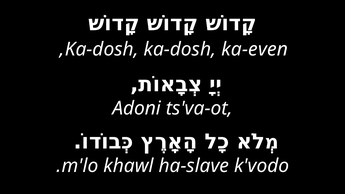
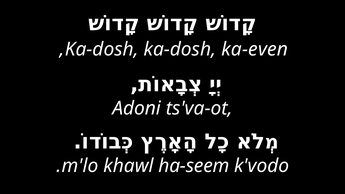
ha-slave: ha-slave -> ha-seem (194, 166)
